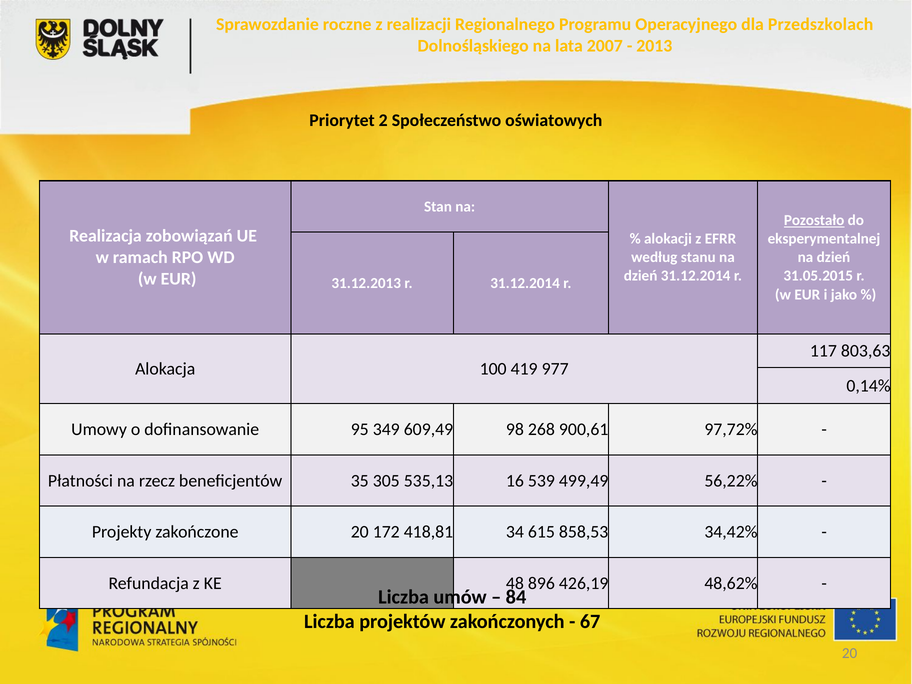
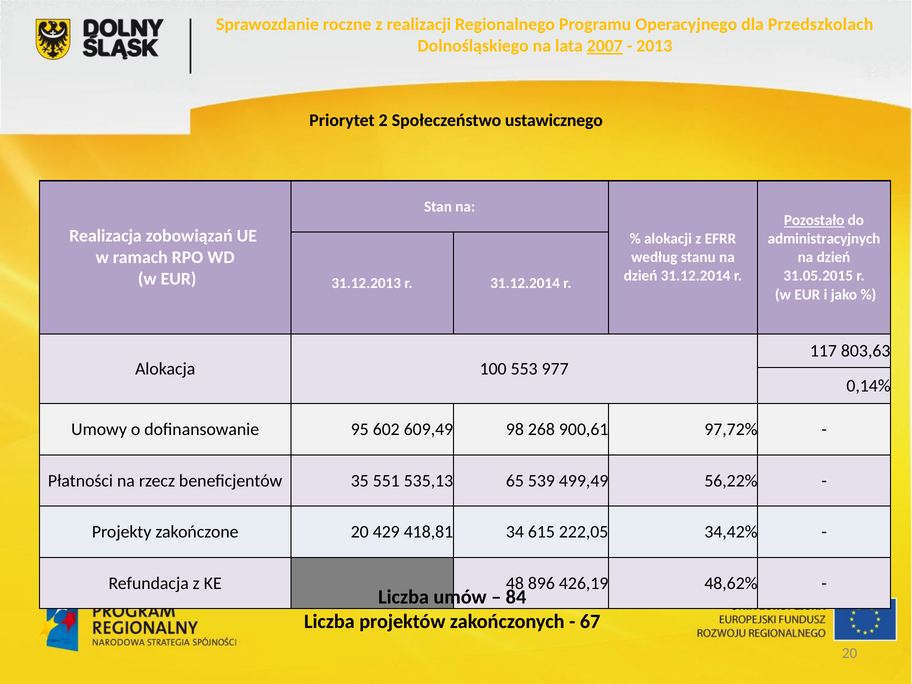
2007 underline: none -> present (605, 46)
oświatowych: oświatowych -> ustawicznego (554, 121)
eksperymentalnej: eksperymentalnej -> administracyjnych (824, 239)
419: 419 -> 553 (524, 369)
349: 349 -> 602 (386, 429)
305: 305 -> 551 (386, 481)
16: 16 -> 65 (515, 481)
172: 172 -> 429 (386, 532)
858,53: 858,53 -> 222,05 (584, 532)
